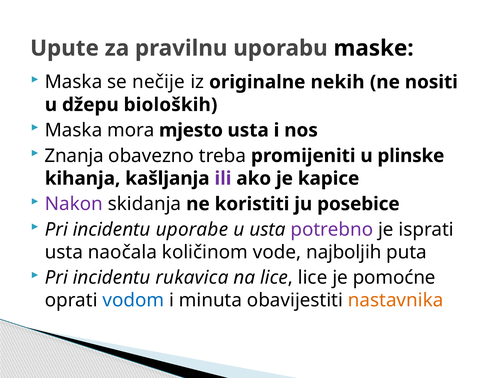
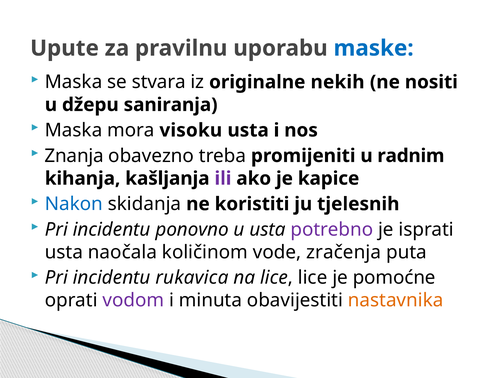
maske colour: black -> blue (374, 48)
nečije: nečije -> stvara (159, 82)
bioloških: bioloških -> saniranja (171, 105)
mjesto: mjesto -> visoku (191, 130)
plinske: plinske -> radnim (411, 156)
Nakon colour: purple -> blue (74, 204)
posebice: posebice -> tjelesnih (358, 204)
uporabe: uporabe -> ponovno (192, 229)
najboljih: najboljih -> zračenja (344, 252)
vodom colour: blue -> purple (133, 300)
